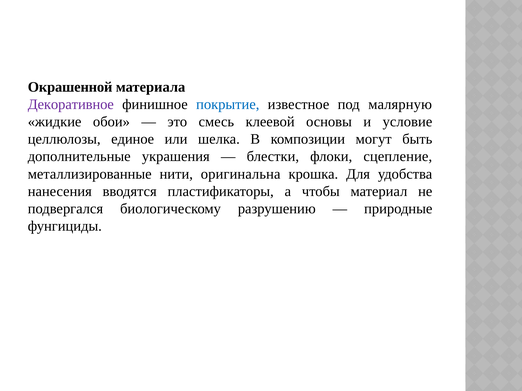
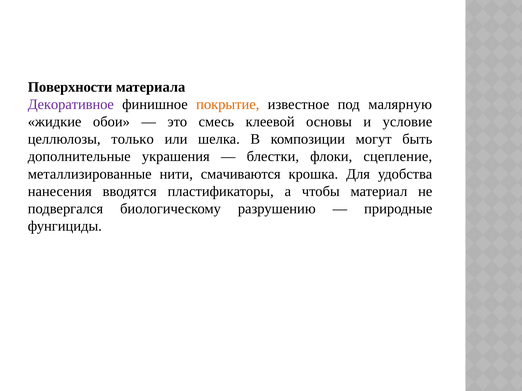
Окрашенной: Окрашенной -> Поверхности (70, 87)
покрытие colour: blue -> orange (228, 104)
единое: единое -> только (133, 139)
оригинальна: оригинальна -> смачиваются (241, 174)
